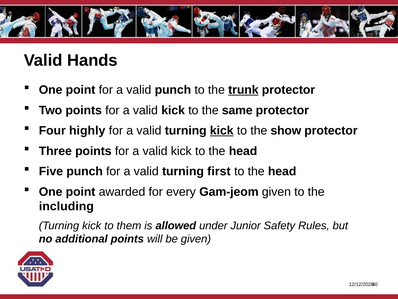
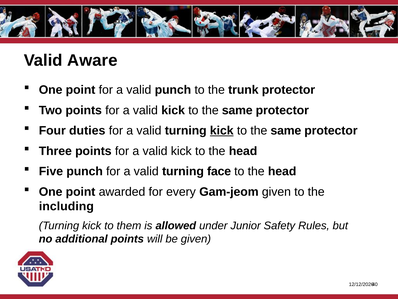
Hands: Hands -> Aware (92, 60)
trunk underline: present -> none (243, 90)
highly: highly -> duties (87, 130)
show: show -> same (286, 130)
first: first -> face (219, 171)
